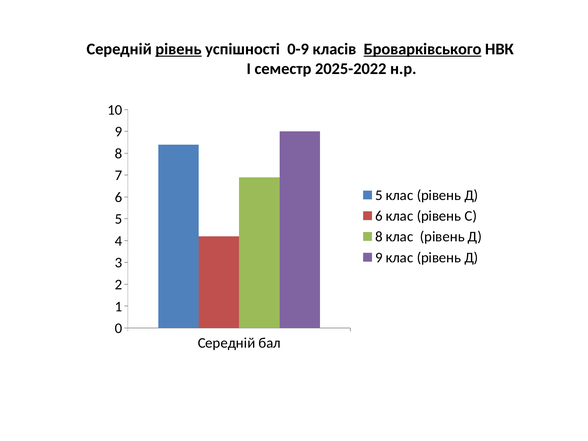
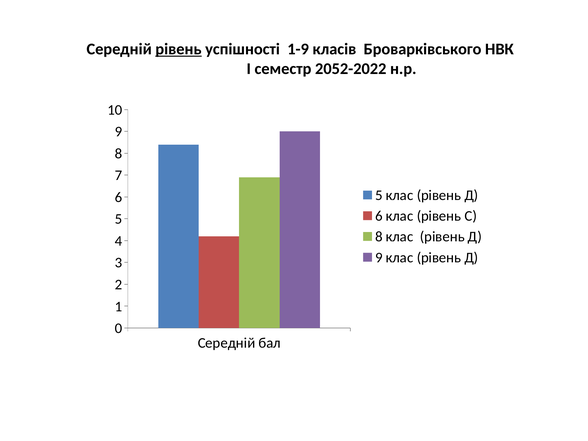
0-9: 0-9 -> 1-9 (298, 49)
Броварківського underline: present -> none (423, 49)
2025-2022: 2025-2022 -> 2052-2022 (351, 69)
